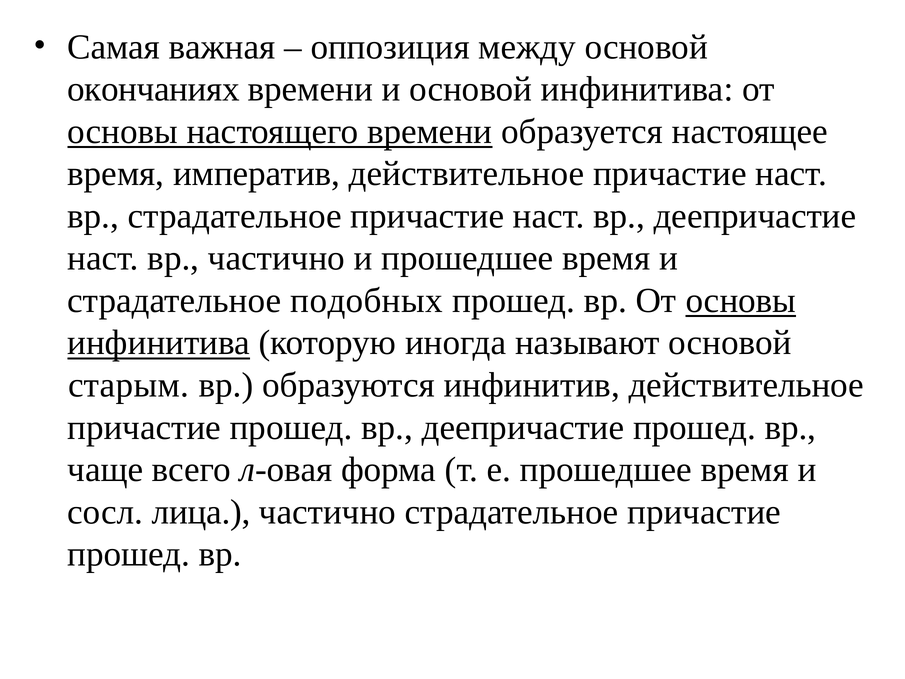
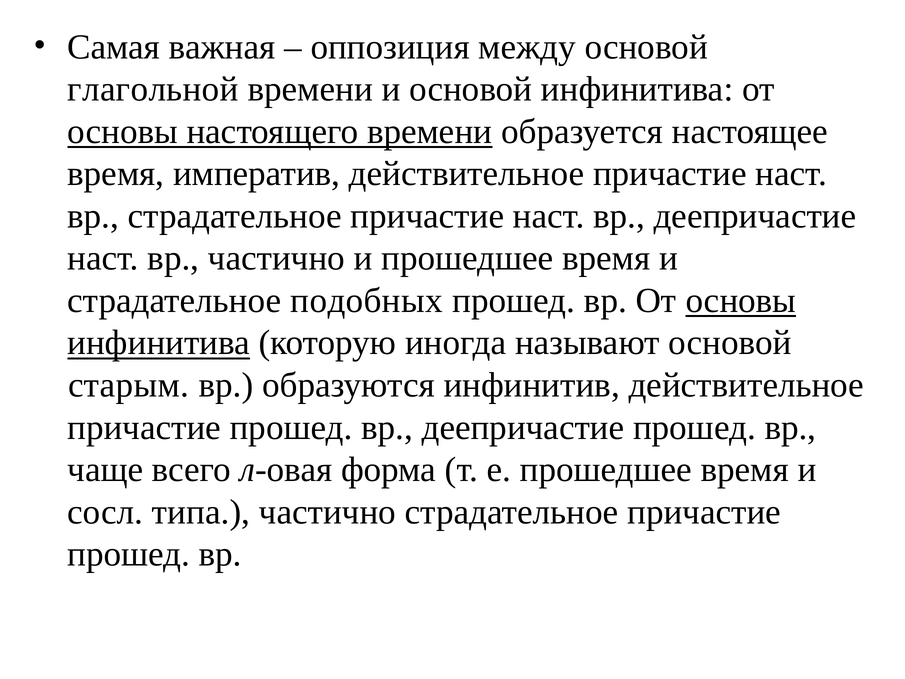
окончаниях: окончаниях -> глагольной (153, 89)
лица: лица -> типа (201, 512)
